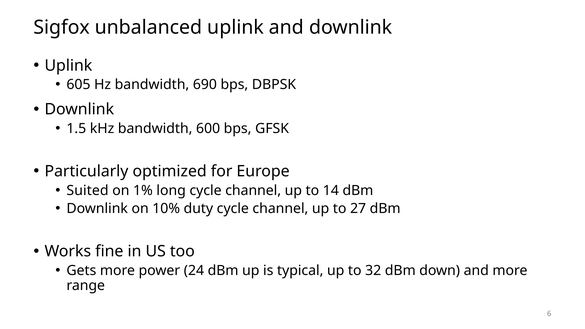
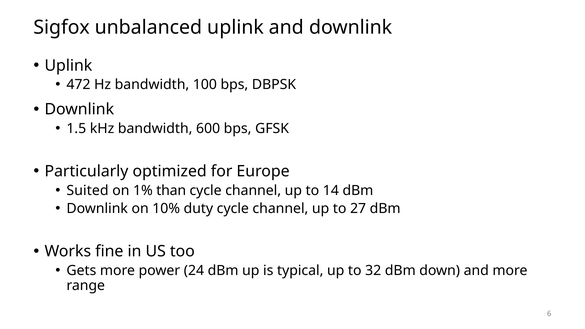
605: 605 -> 472 (78, 85)
690: 690 -> 100 (205, 85)
long: long -> than (171, 190)
